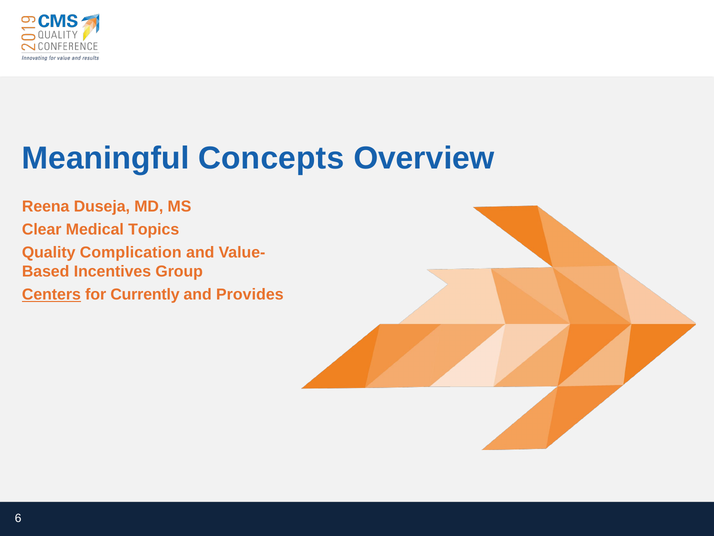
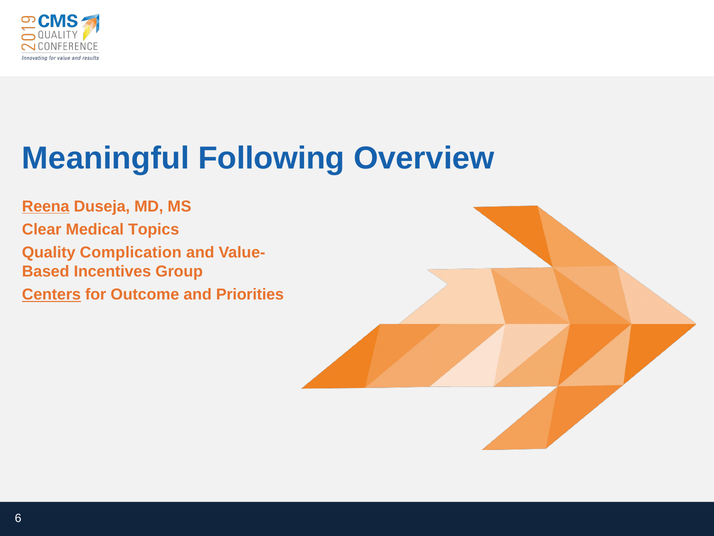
Concepts: Concepts -> Following (272, 158)
Reena underline: none -> present (46, 206)
Currently: Currently -> Outcome (145, 294)
Provides: Provides -> Priorities (250, 294)
